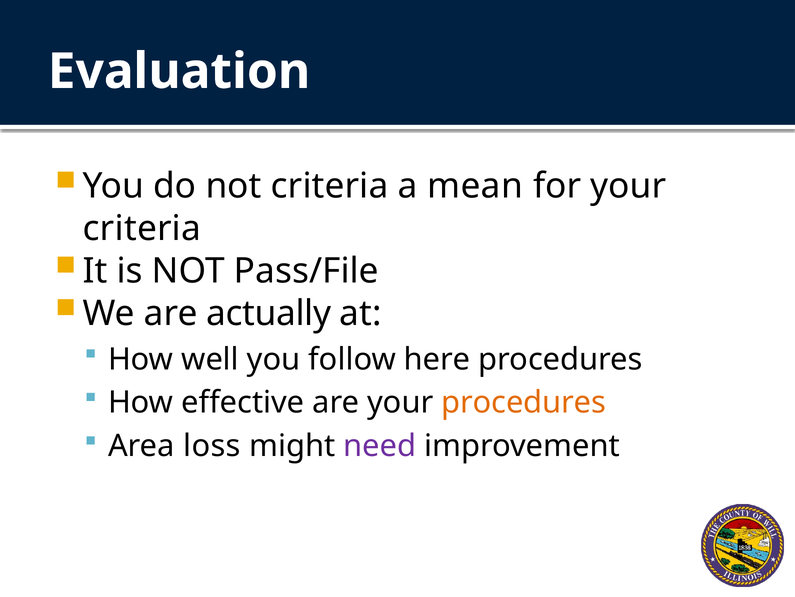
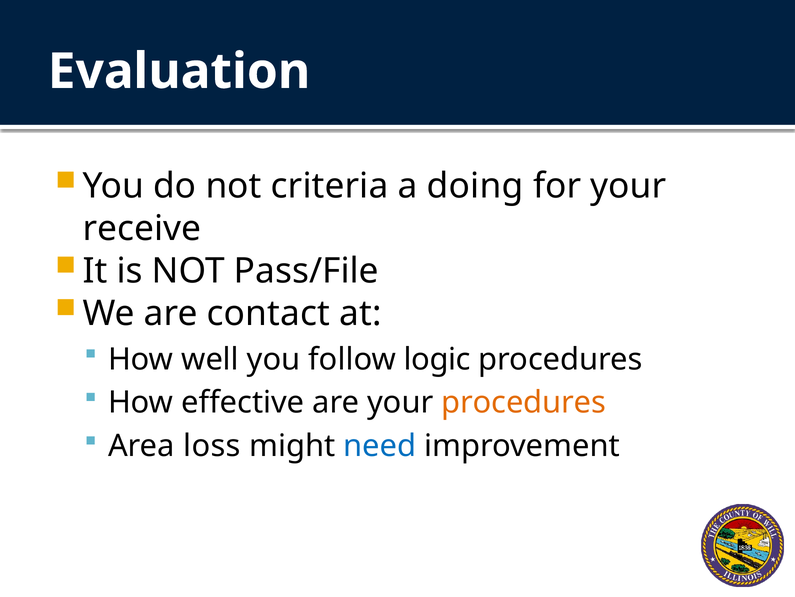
mean: mean -> doing (475, 186)
criteria: criteria -> receive (142, 228)
actually: actually -> contact (268, 313)
here: here -> logic (437, 359)
need colour: purple -> blue (380, 445)
